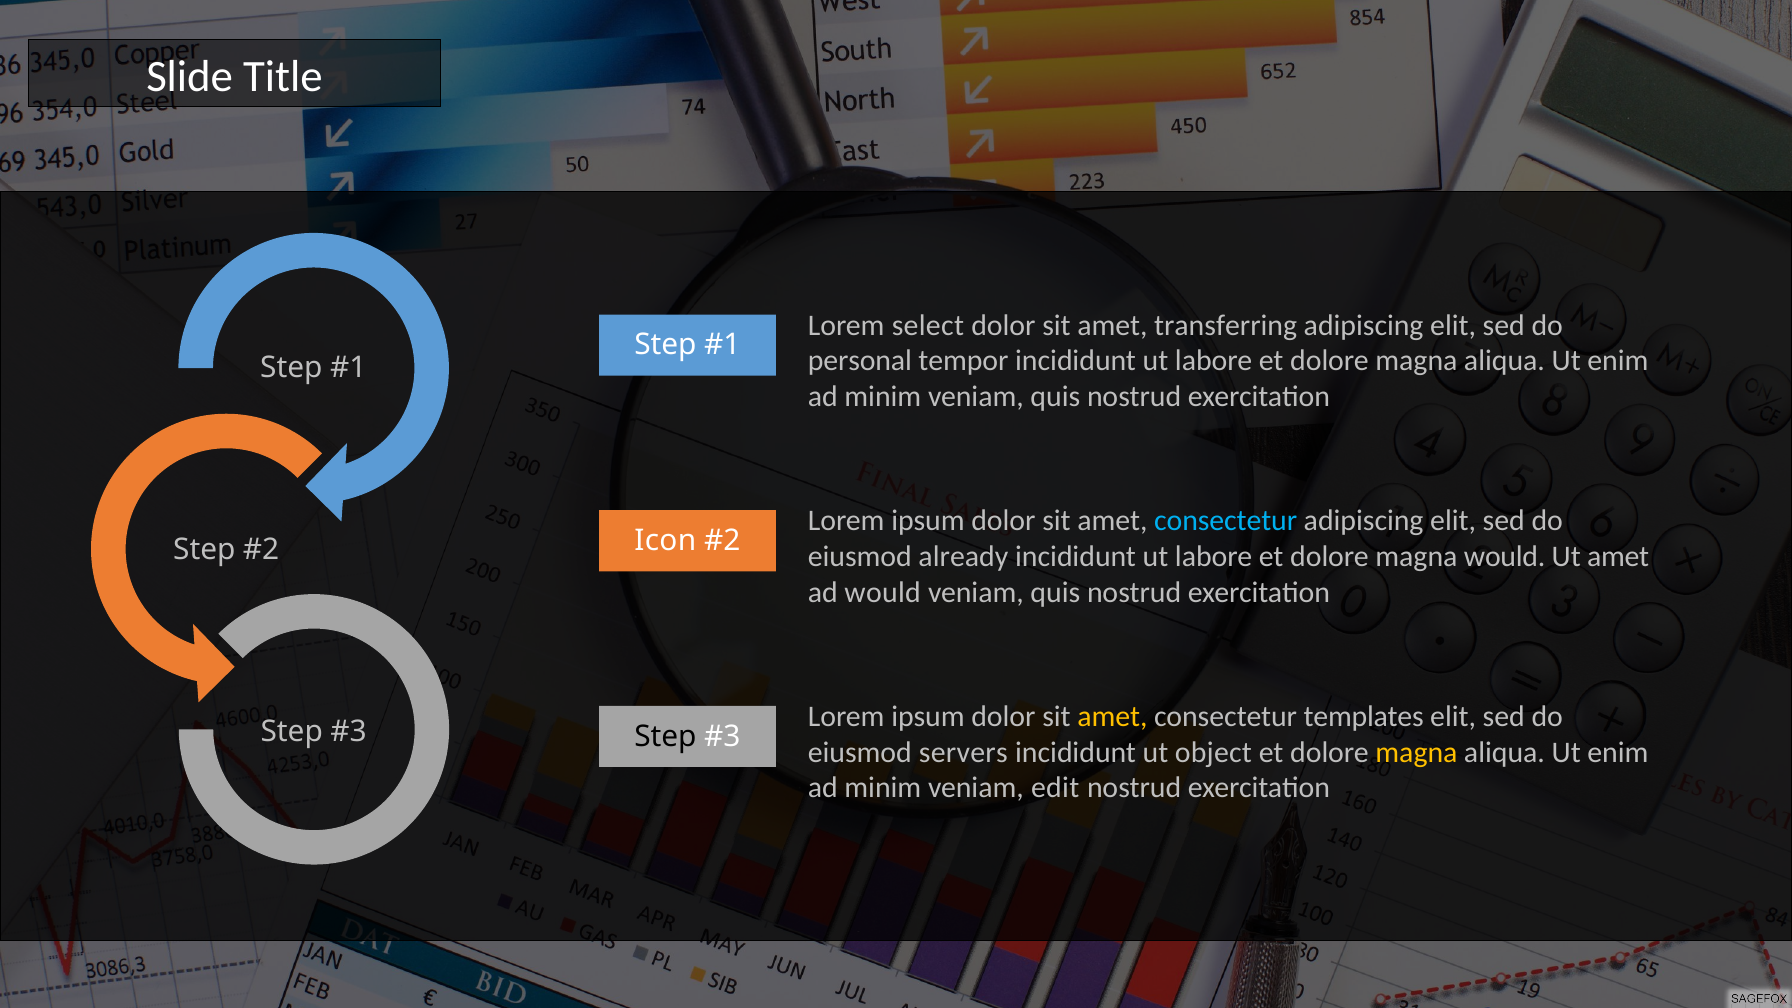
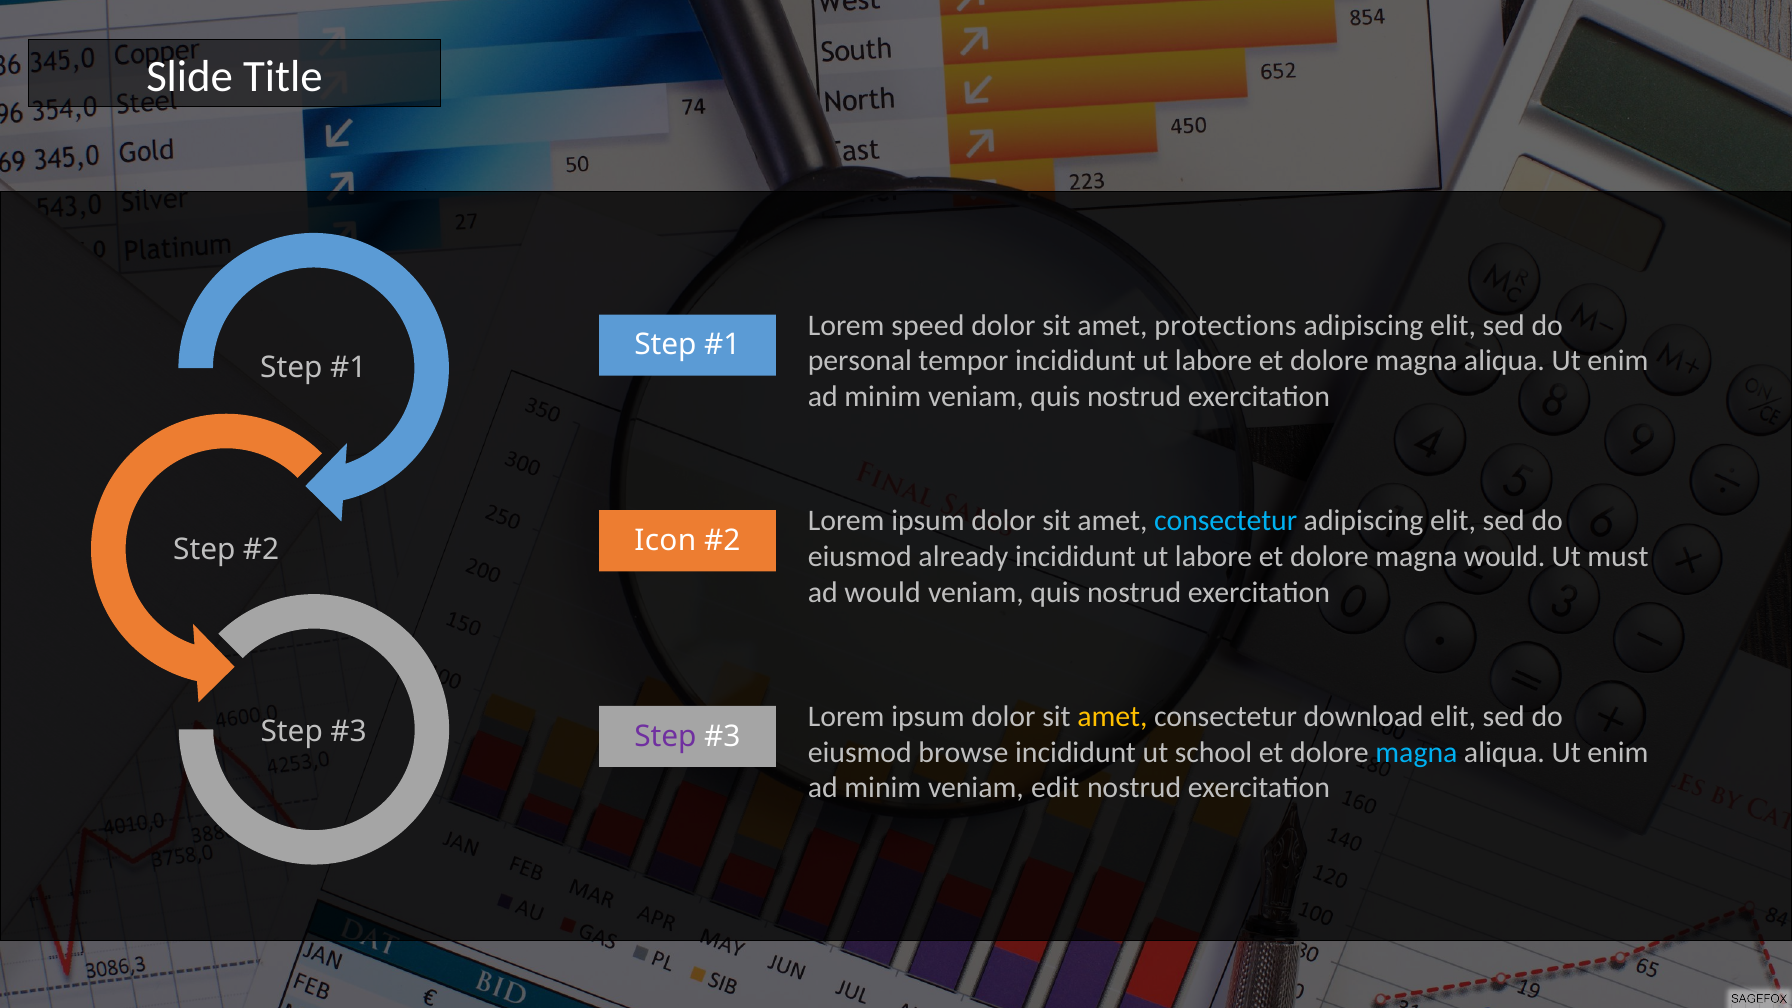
select: select -> speed (928, 325)
transferring: transferring -> protections (1225, 325)
Ut amet: amet -> must (1618, 557)
templates: templates -> download (1364, 716)
Step colour: black -> purple (665, 736)
servers: servers -> browse (963, 752)
object: object -> school (1214, 752)
magna colour: yellow -> light blue (1416, 752)
